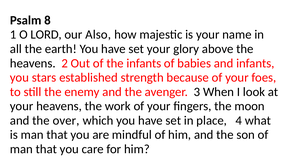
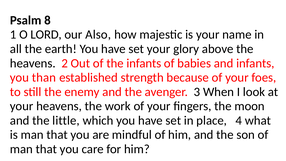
stars: stars -> than (44, 77)
over: over -> little (66, 120)
